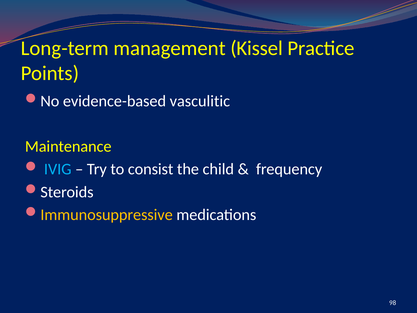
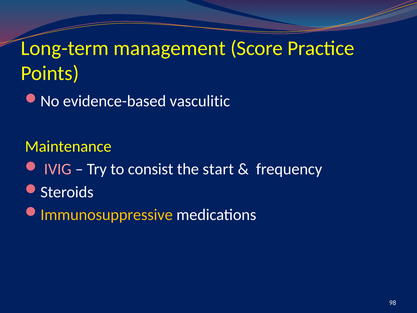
Kissel: Kissel -> Score (257, 48)
IVIG colour: light blue -> pink (58, 169)
child: child -> start (218, 169)
